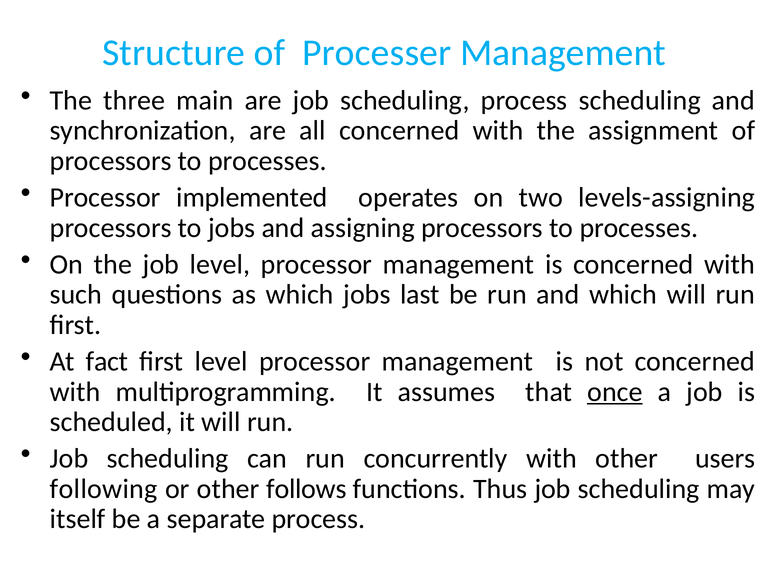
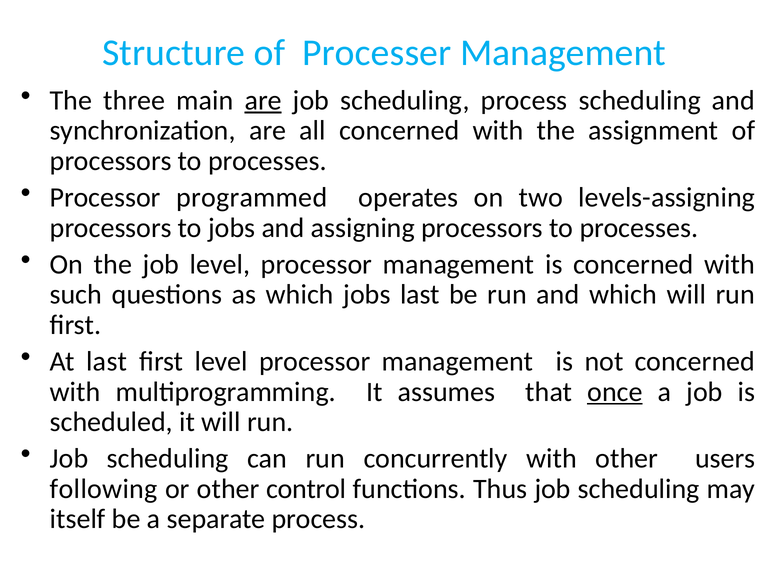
are underline: none -> present (263, 100)
implemented: implemented -> programmed (252, 197)
At fact: fact -> last (107, 361)
follows: follows -> control (306, 489)
